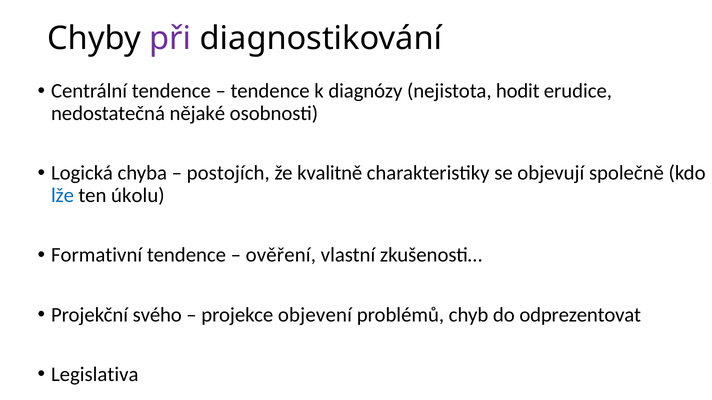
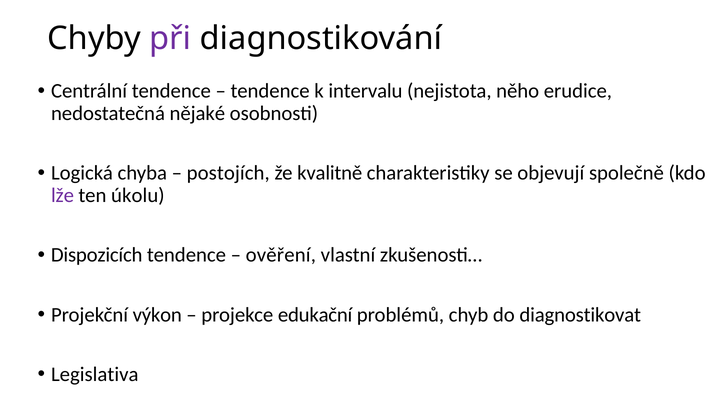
diagnózy: diagnózy -> intervalu (365, 91)
hodit: hodit -> něho (518, 91)
lže colour: blue -> purple (62, 196)
Formativní: Formativní -> Dispozicích (97, 255)
svého: svého -> výkon (157, 315)
objevení: objevení -> edukační (315, 315)
odprezentovat: odprezentovat -> diagnostikovat (580, 315)
